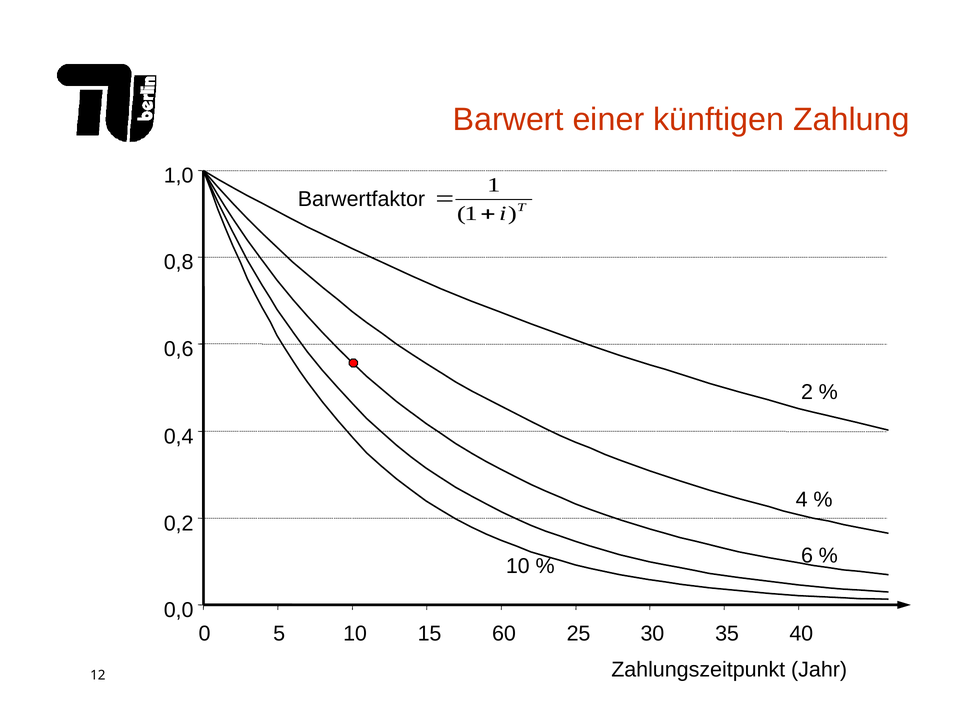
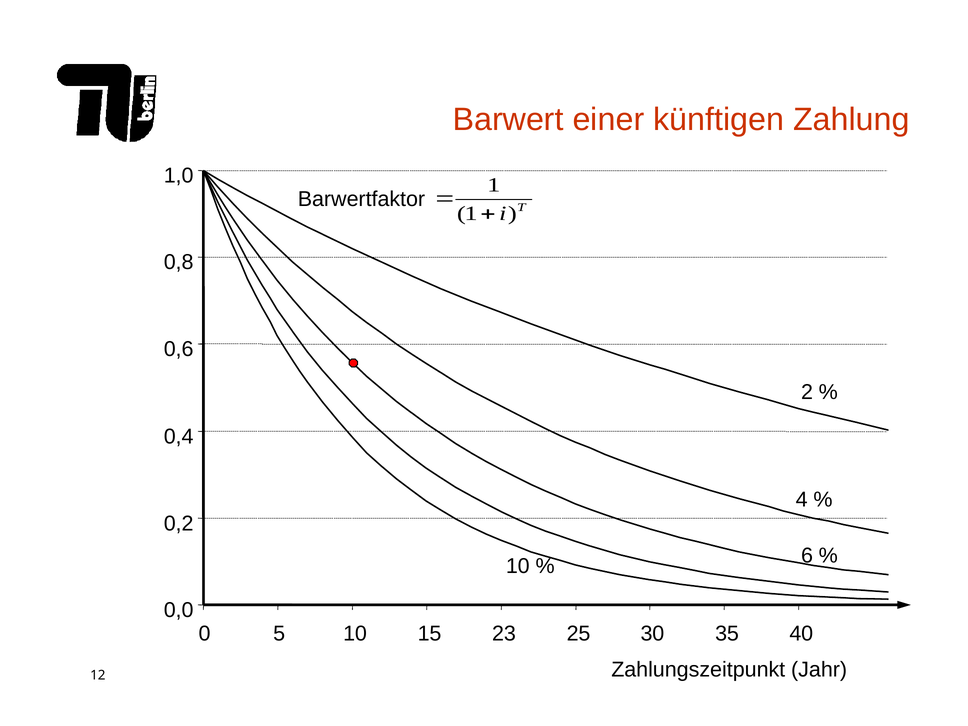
60: 60 -> 23 (504, 634)
